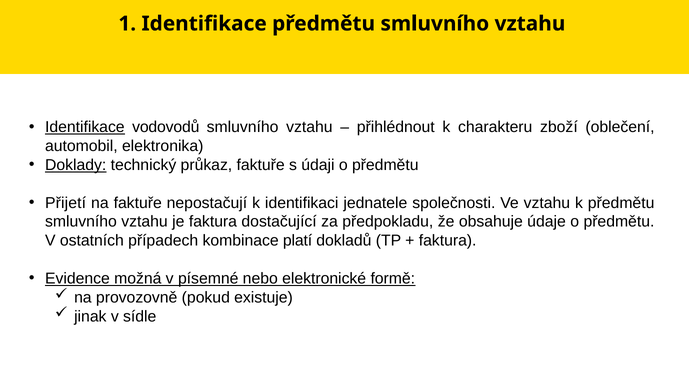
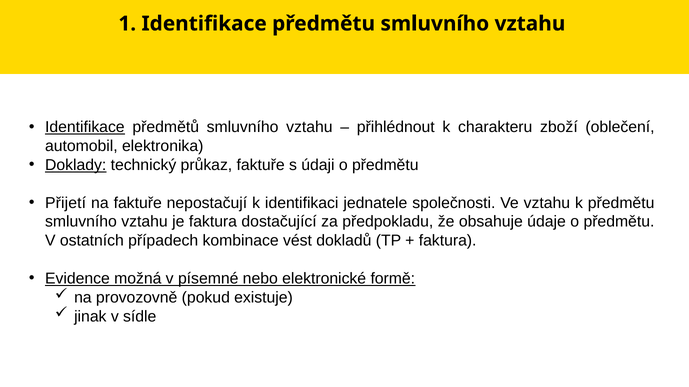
vodovodů: vodovodů -> předmětů (166, 127)
platí: platí -> vést (297, 241)
